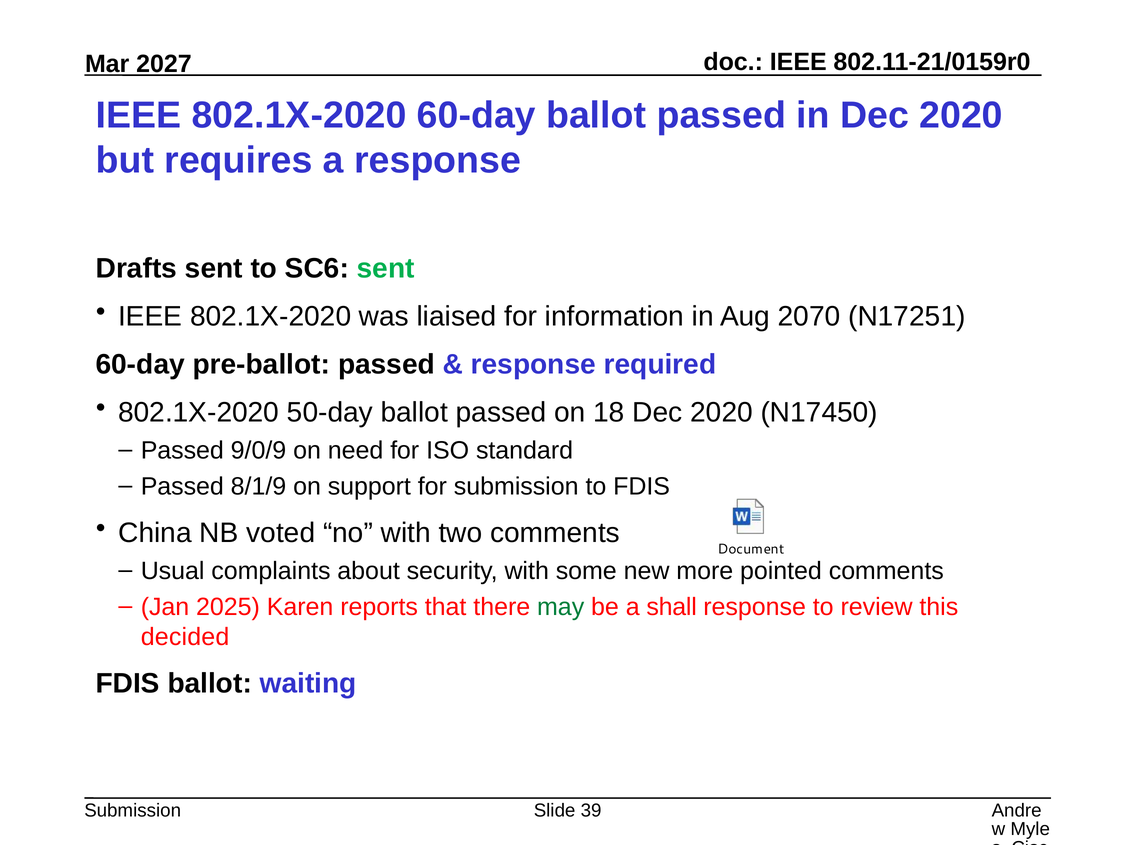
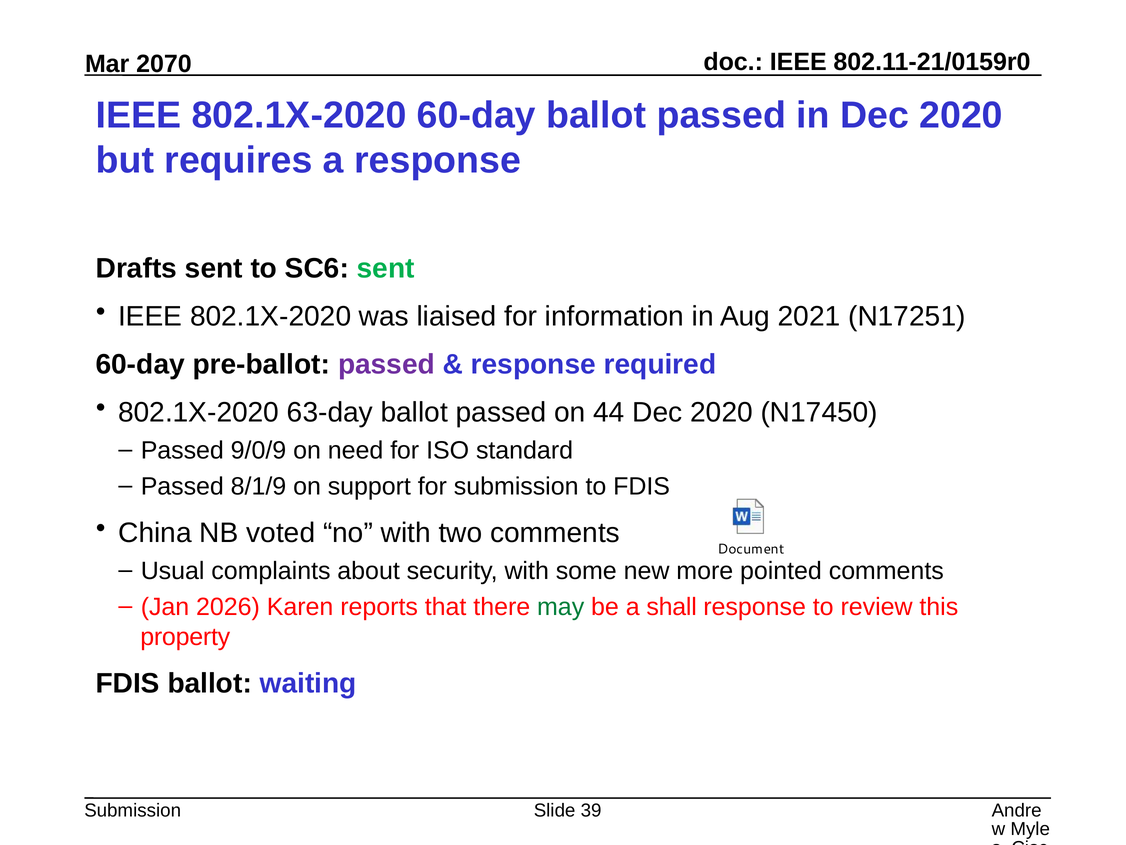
2027: 2027 -> 2070 (164, 64)
2070: 2070 -> 2021 (809, 316)
passed colour: black -> purple (387, 364)
50-day: 50-day -> 63-day (330, 412)
18: 18 -> 44 (609, 412)
2025: 2025 -> 2026 (228, 607)
decided: decided -> property (185, 637)
